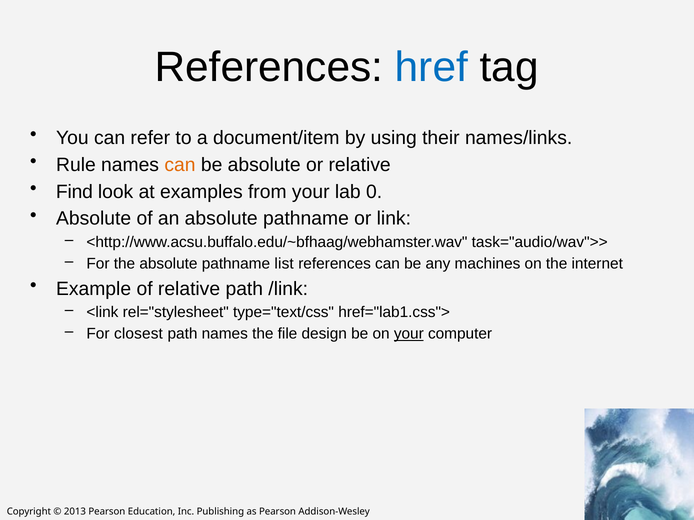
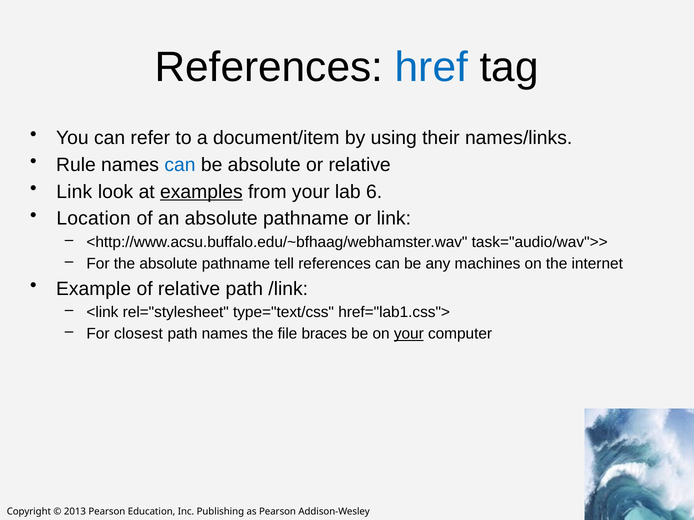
can colour: orange -> blue (180, 165)
Find: Find -> Link (74, 192)
examples underline: none -> present (201, 192)
0: 0 -> 6 (374, 192)
Absolute: Absolute -> Location (94, 219)
list: list -> tell (284, 264)
design: design -> braces (324, 334)
